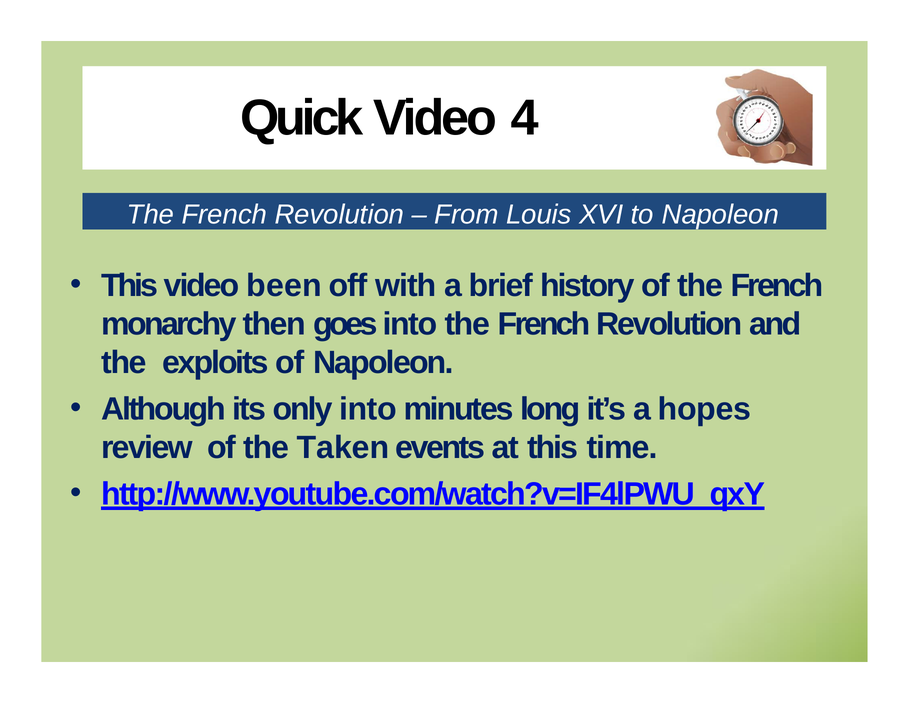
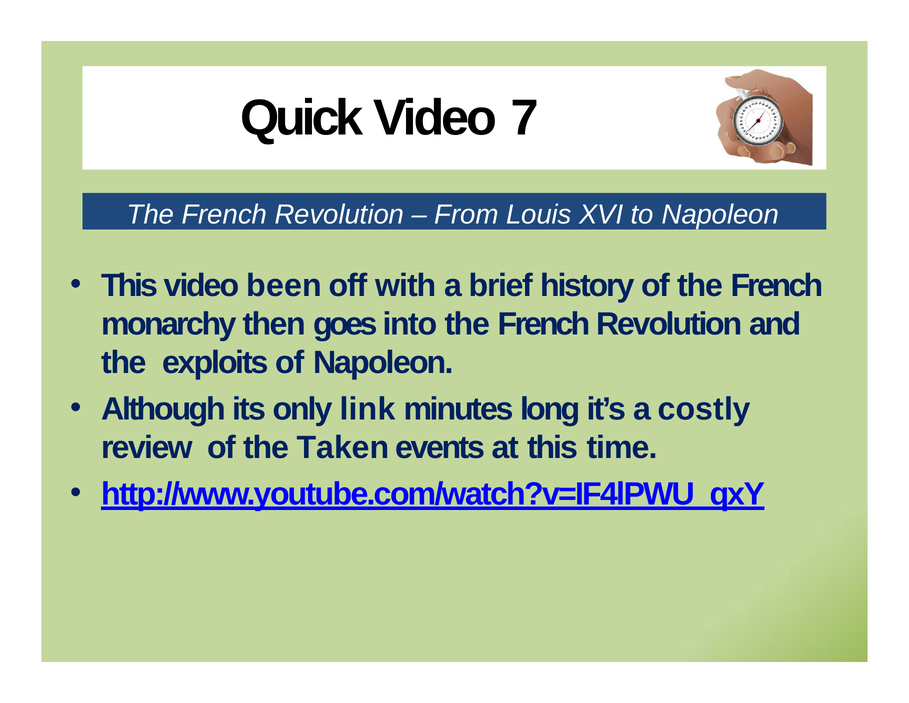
4: 4 -> 7 (525, 118)
only into: into -> link (368, 409)
hopes: hopes -> costly (704, 409)
